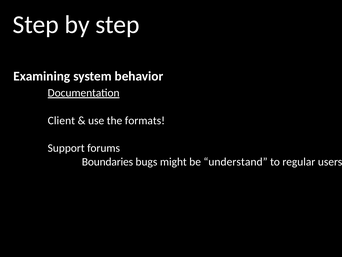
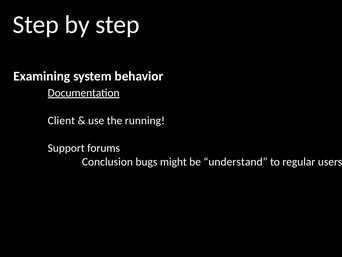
formats: formats -> running (145, 120)
Boundaries: Boundaries -> Conclusion (107, 162)
